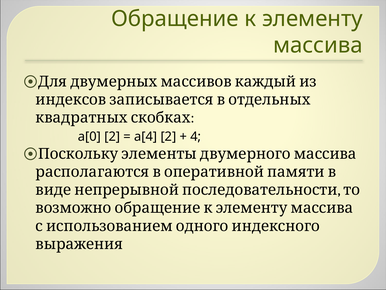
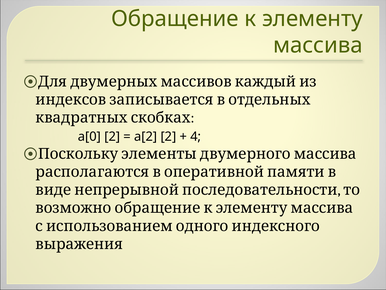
a[4: a[4 -> a[2 (146, 136)
